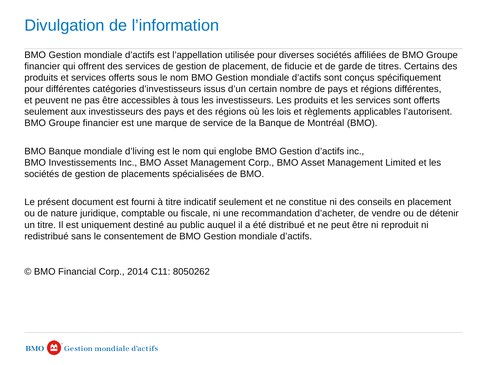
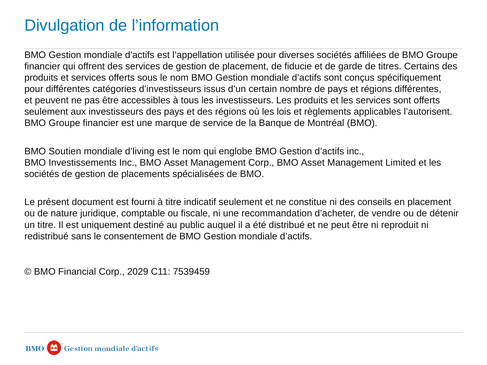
BMO Banque: Banque -> Soutien (65, 151)
2014: 2014 -> 2029 (138, 272)
8050262: 8050262 -> 7539459 (191, 272)
